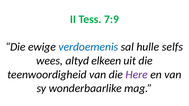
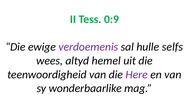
7:9: 7:9 -> 0:9 (112, 19)
verdoemenis colour: blue -> purple (88, 47)
elkeen: elkeen -> hemel (106, 61)
